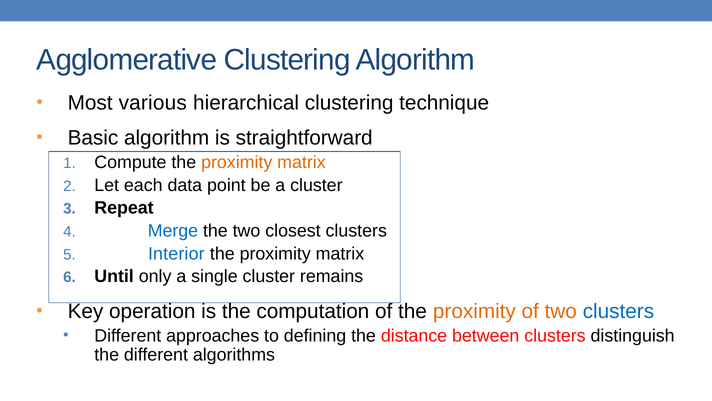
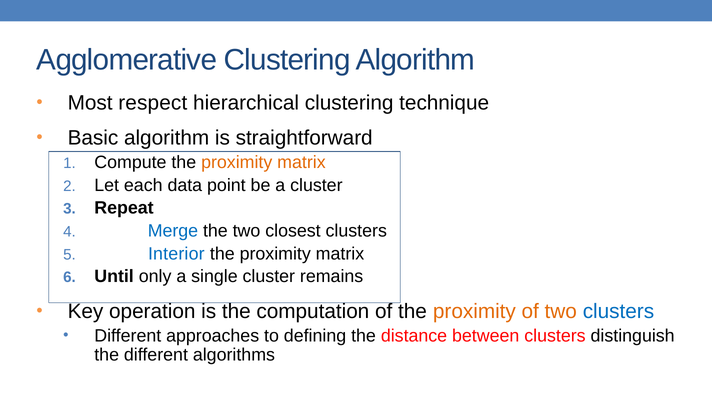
various: various -> respect (153, 103)
